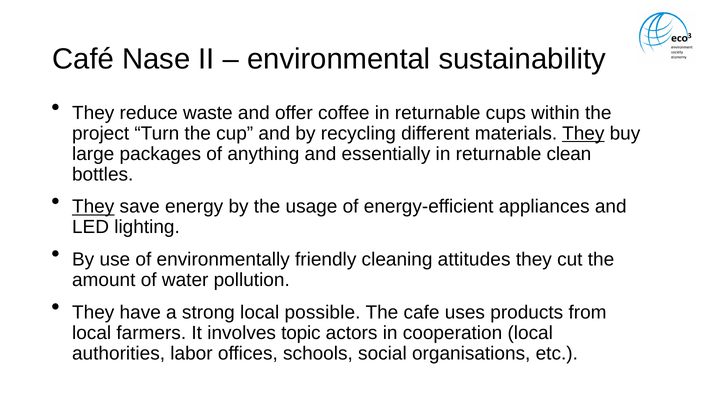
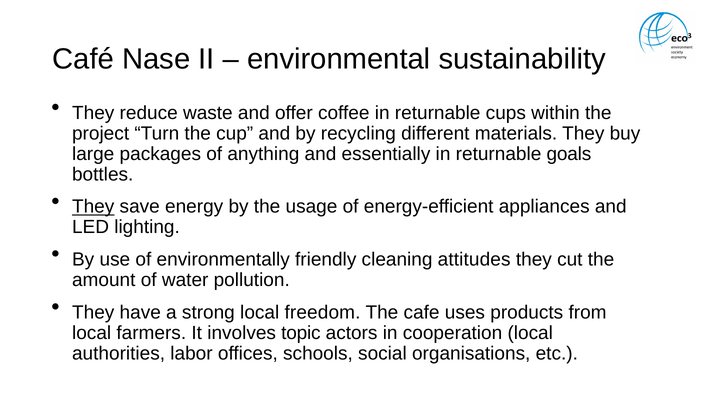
They underline: present -> none (583, 133)
clean: clean -> goals (569, 154)
possible: possible -> freedom (322, 312)
